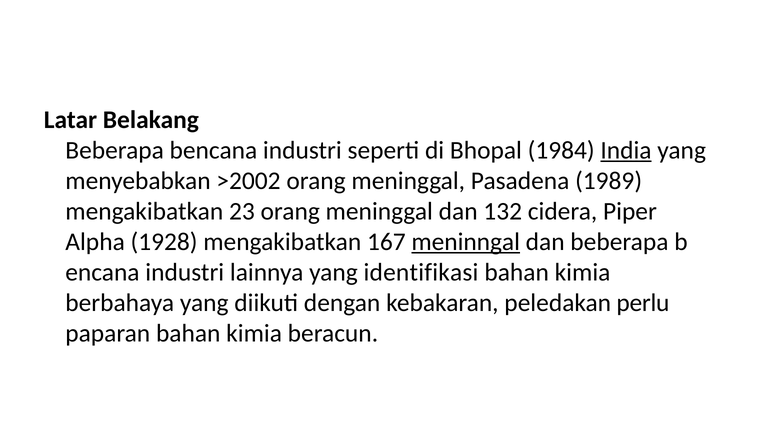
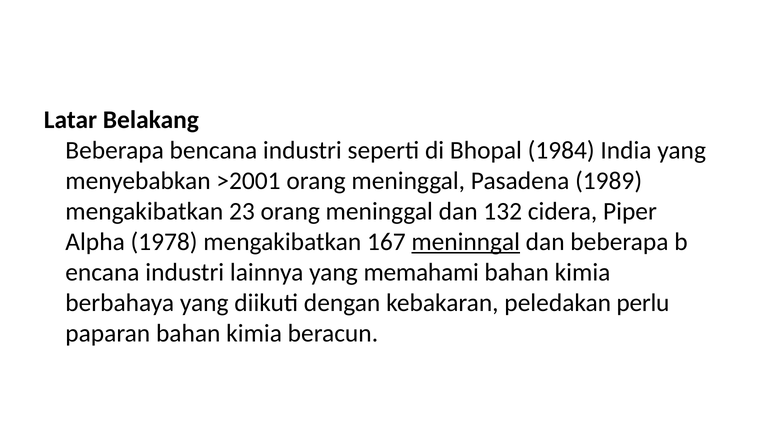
India underline: present -> none (626, 151)
>2002: >2002 -> >2001 (248, 181)
1928: 1928 -> 1978 (164, 242)
identifikasi: identifikasi -> memahami (421, 273)
